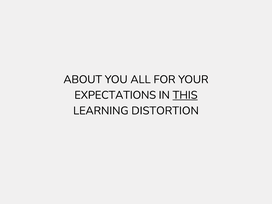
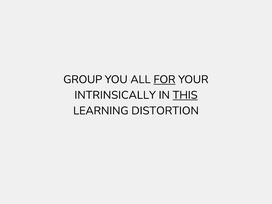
ABOUT: ABOUT -> GROUP (83, 79)
FOR underline: none -> present (164, 79)
EXPECTATIONS: EXPECTATIONS -> INTRINSICALLY (115, 95)
